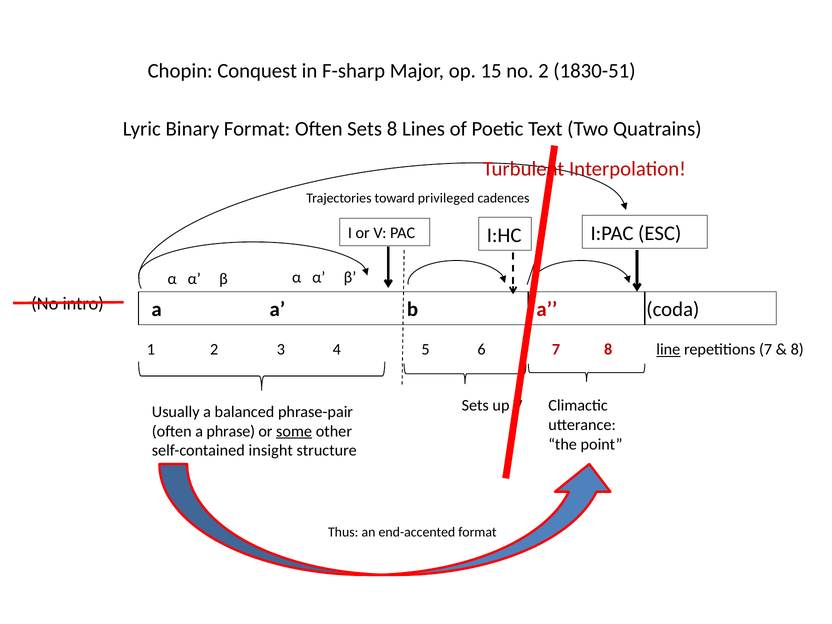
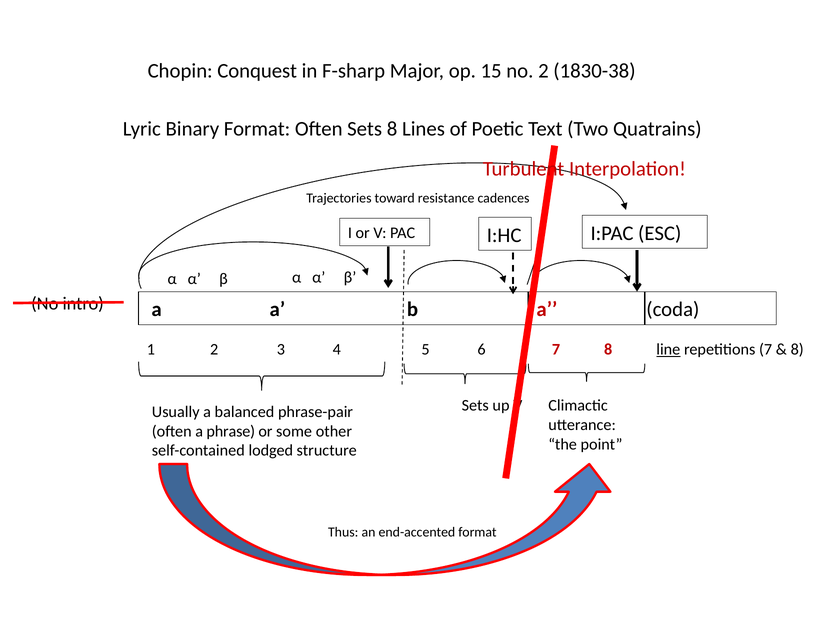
1830-51: 1830-51 -> 1830-38 (594, 71)
privileged: privileged -> resistance (446, 198)
some underline: present -> none (294, 431)
insight: insight -> lodged (271, 451)
